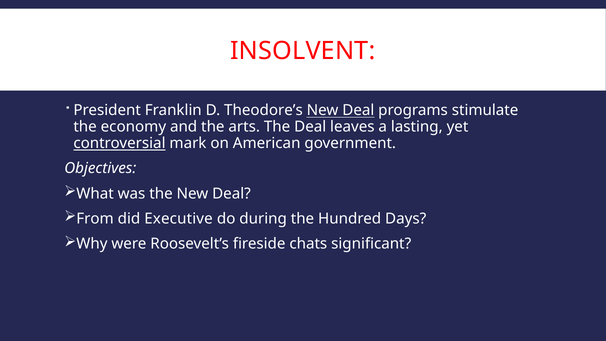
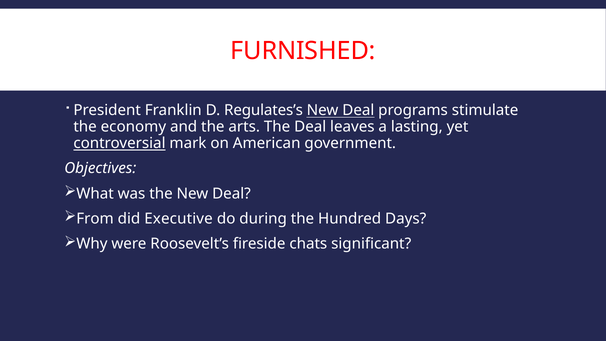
INSOLVENT: INSOLVENT -> FURNISHED (303, 51)
Theodore’s: Theodore’s -> Regulates’s (264, 110)
